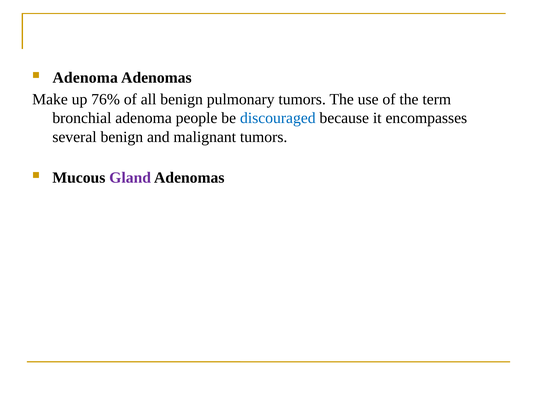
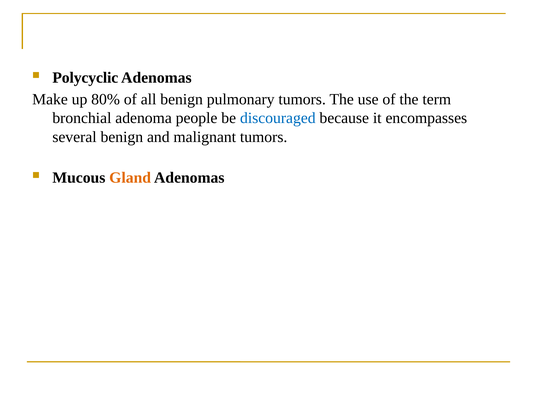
Adenoma: Adenoma -> Polycyclic (85, 78)
76%: 76% -> 80% (106, 100)
Gland colour: purple -> orange (130, 178)
